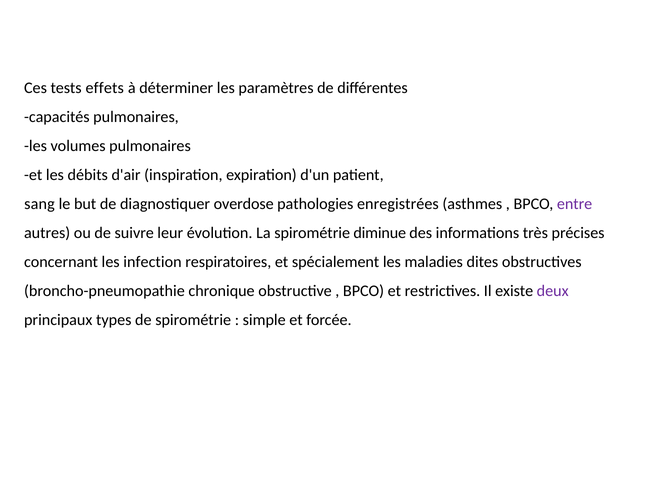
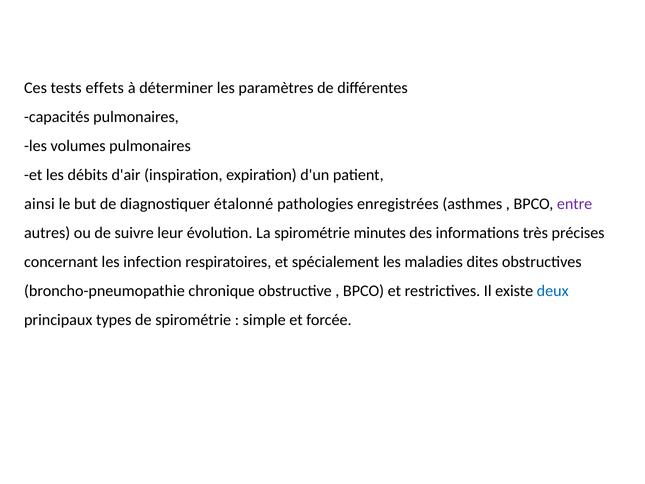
sang: sang -> ainsi (39, 204)
overdose: overdose -> étalonné (244, 204)
diminue: diminue -> minutes (380, 233)
deux colour: purple -> blue (553, 291)
